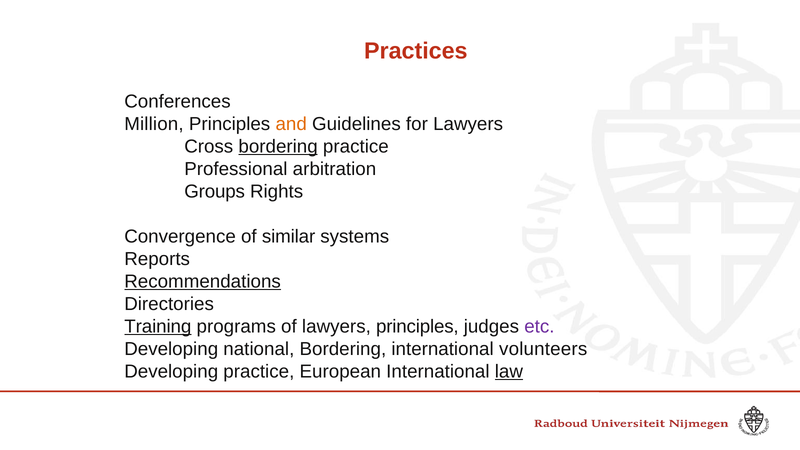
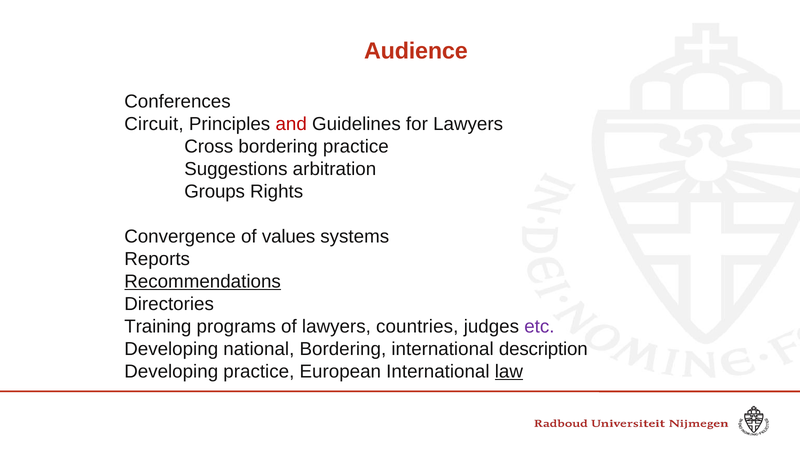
Practices: Practices -> Audience (416, 51)
Million: Million -> Circuit (154, 124)
and colour: orange -> red (291, 124)
bordering underline: present -> none (278, 146)
Professional: Professional -> Suggestions (236, 169)
similar: similar -> values (289, 236)
Training underline: present -> none (158, 326)
lawyers principles: principles -> countries (417, 326)
volunteers: volunteers -> description (543, 349)
